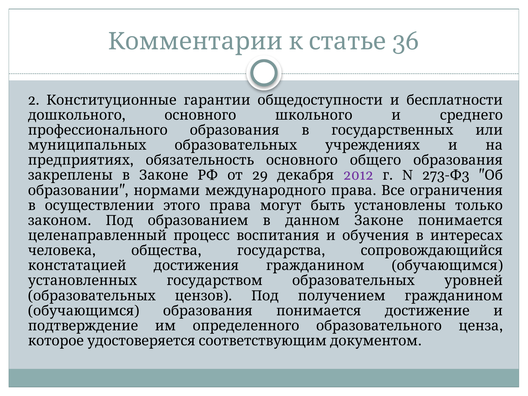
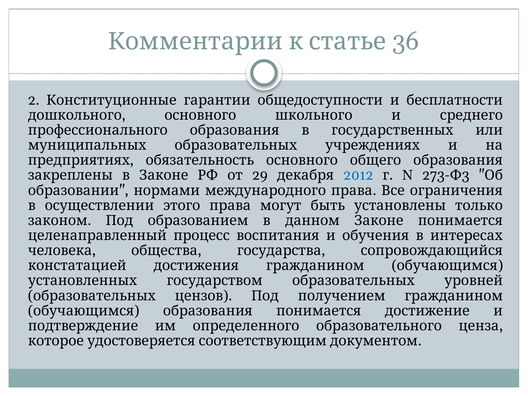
2012 colour: purple -> blue (358, 175)
